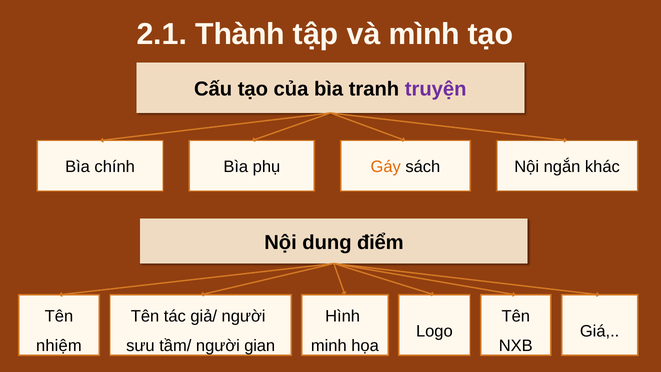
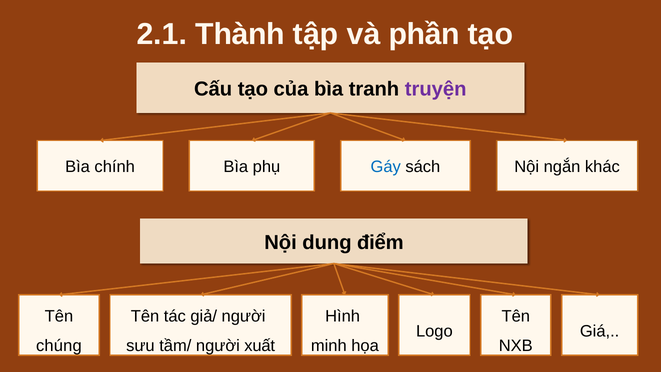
mình: mình -> phần (424, 34)
Gáy colour: orange -> blue (386, 167)
nhiệm: nhiệm -> chúng (59, 346)
gian: gian -> xuất (260, 346)
